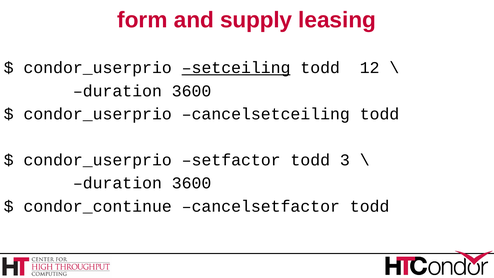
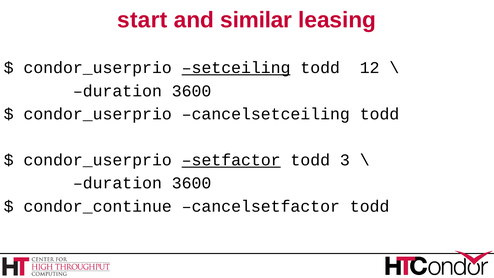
form: form -> start (142, 20)
supply: supply -> similar (256, 20)
setfactor underline: none -> present (231, 160)
